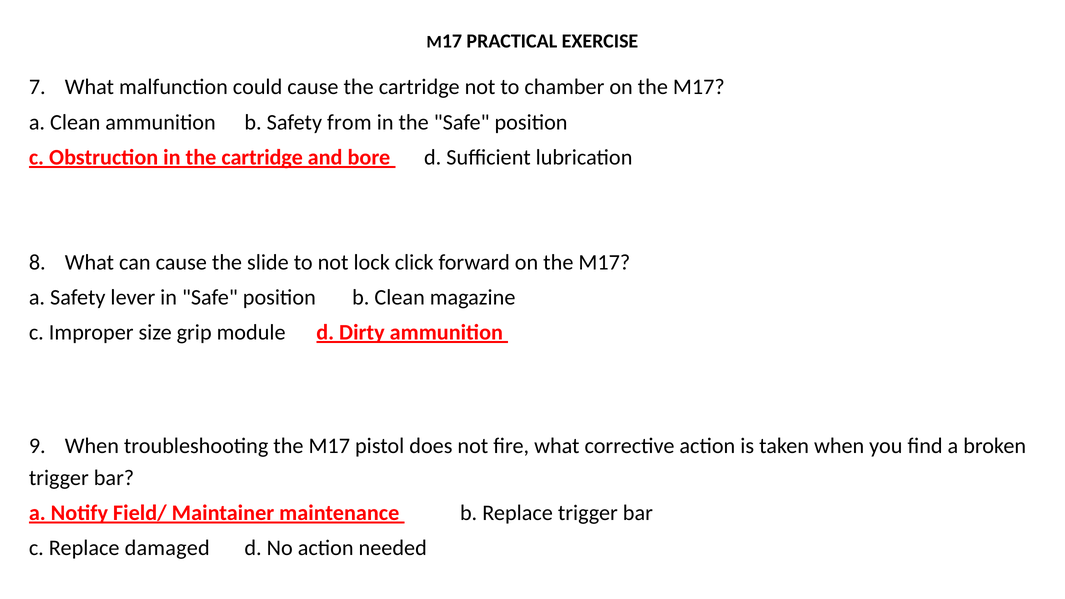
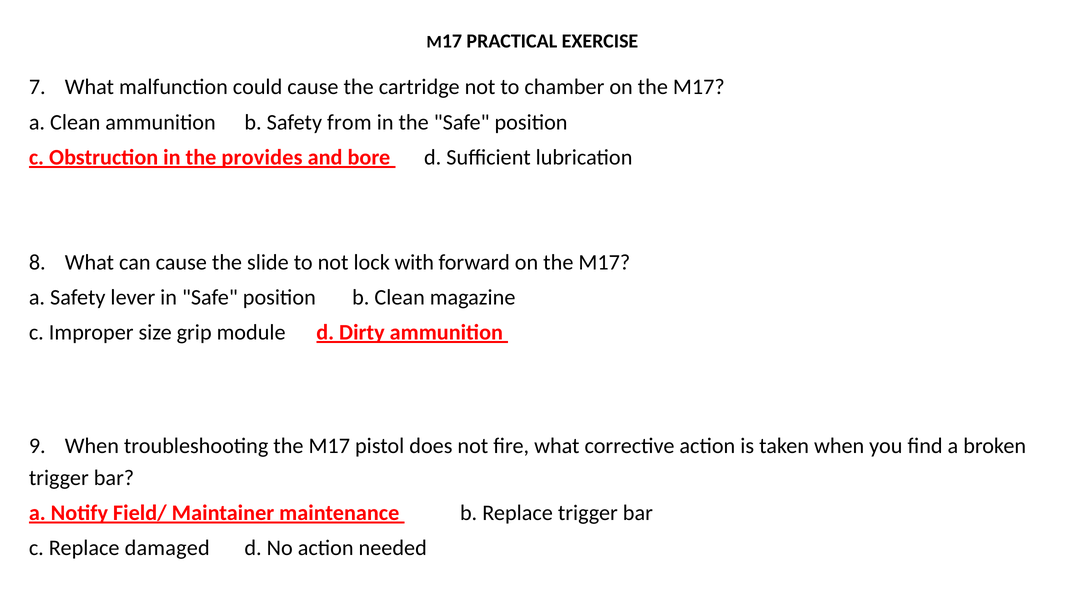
in the cartridge: cartridge -> provides (262, 157)
click: click -> with (414, 262)
